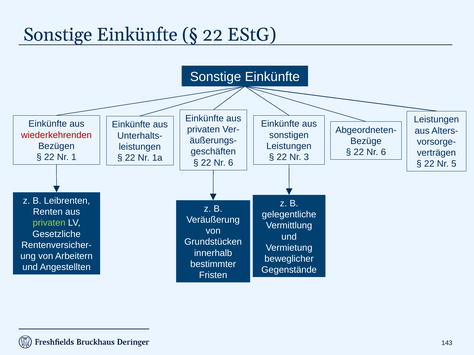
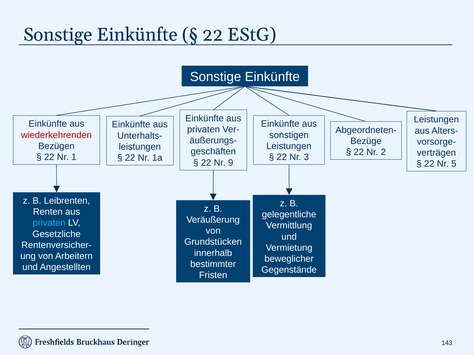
6: 6 -> 2 (383, 152)
6: 6 -> 9 (231, 163)
privaten colour: light green -> light blue (49, 223)
